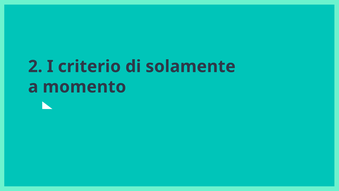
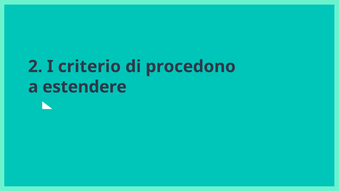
solamente: solamente -> procedono (191, 66)
momento: momento -> estendere (85, 87)
